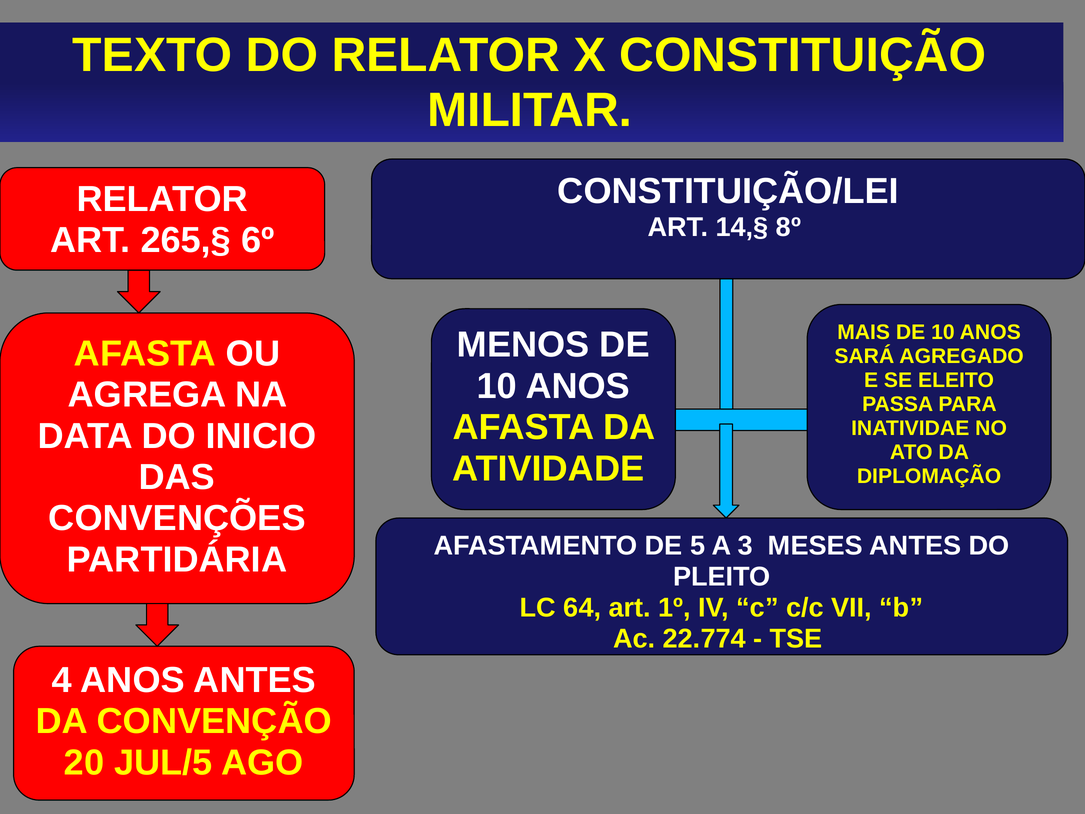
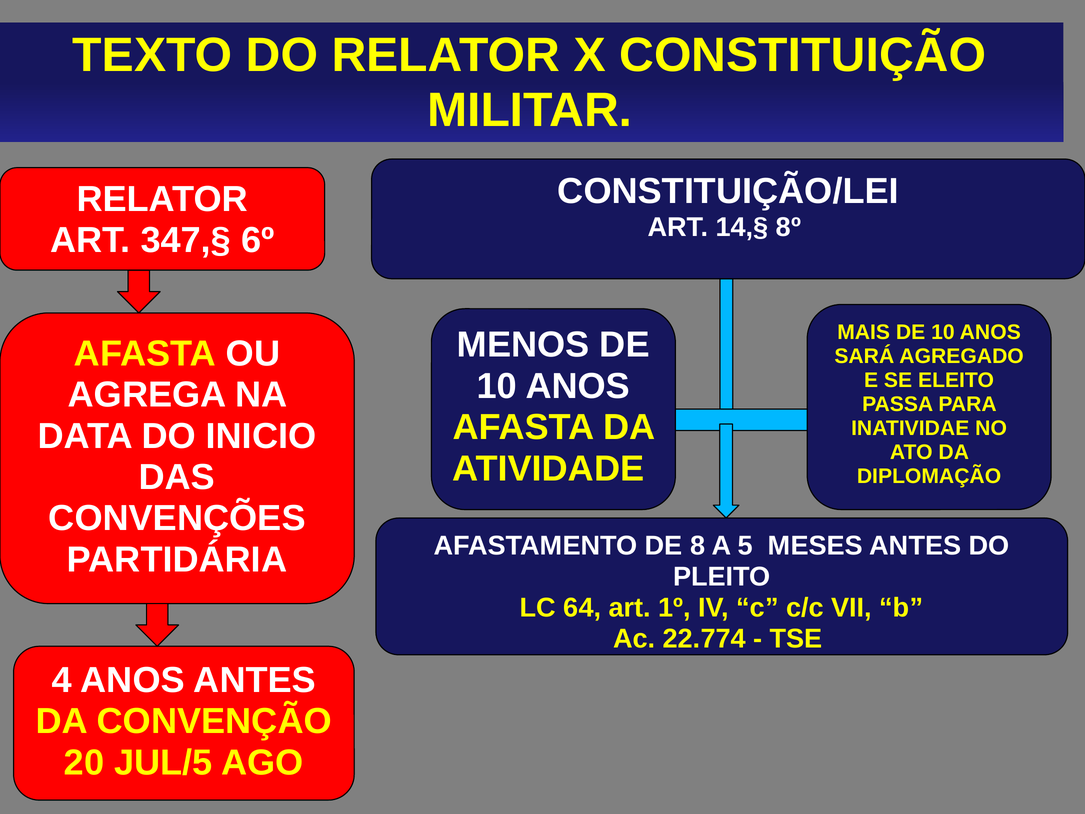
265,§: 265,§ -> 347,§ (186, 240)
5: 5 -> 8 (698, 546)
3: 3 -> 5 (745, 546)
